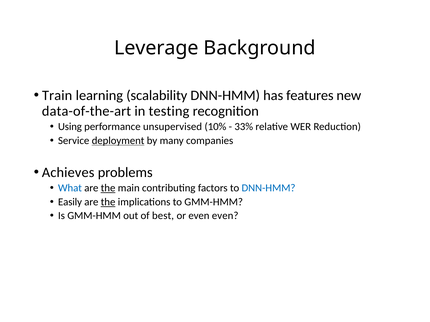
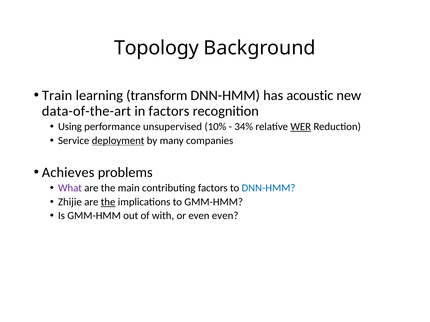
Leverage: Leverage -> Topology (156, 48)
scalability: scalability -> transform (157, 96)
features: features -> acoustic (310, 96)
in testing: testing -> factors (169, 111)
33%: 33% -> 34% (244, 127)
WER underline: none -> present (301, 127)
What colour: blue -> purple (70, 188)
the underline: present -> none (108, 188)
Easily: Easily -> Zhijie (70, 202)
best: best -> with (163, 216)
